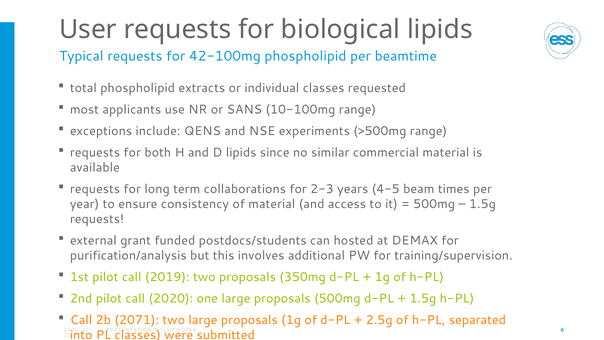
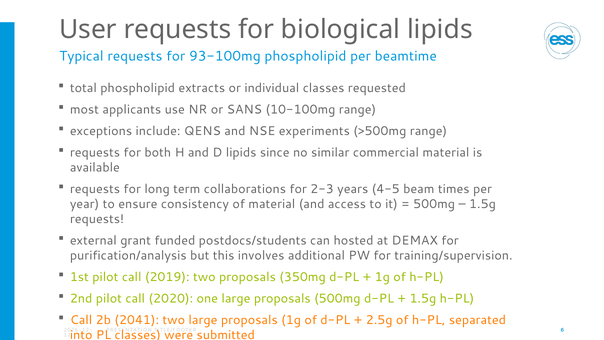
42-100mg: 42-100mg -> 93-100mg (225, 56)
2071: 2071 -> 2041 (137, 320)
